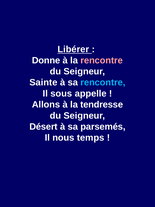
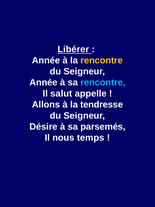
Donne: Donne -> Année (46, 60)
rencontre colour: pink -> yellow (102, 60)
Sainte: Sainte -> Année (43, 82)
sous: sous -> salut (61, 93)
Désert: Désert -> Désire (43, 126)
